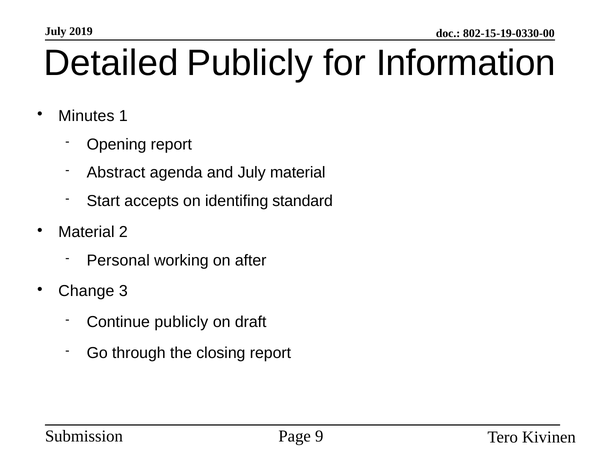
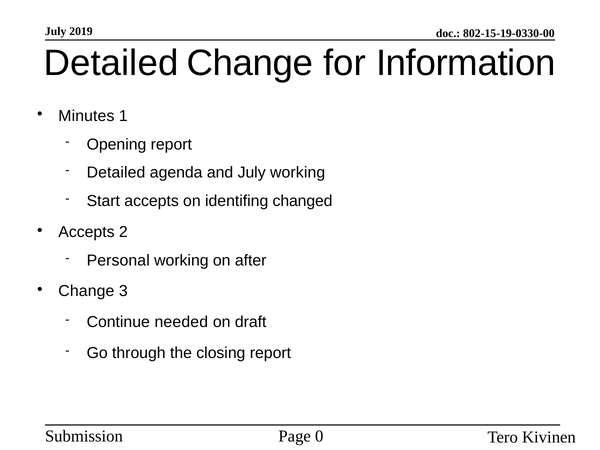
Detailed Publicly: Publicly -> Change (250, 63)
Abstract: Abstract -> Detailed (116, 173)
July material: material -> working (298, 173)
standard: standard -> changed (303, 201)
Material: Material -> Accepts (86, 232)
Continue publicly: publicly -> needed (181, 322)
9: 9 -> 0 (319, 436)
